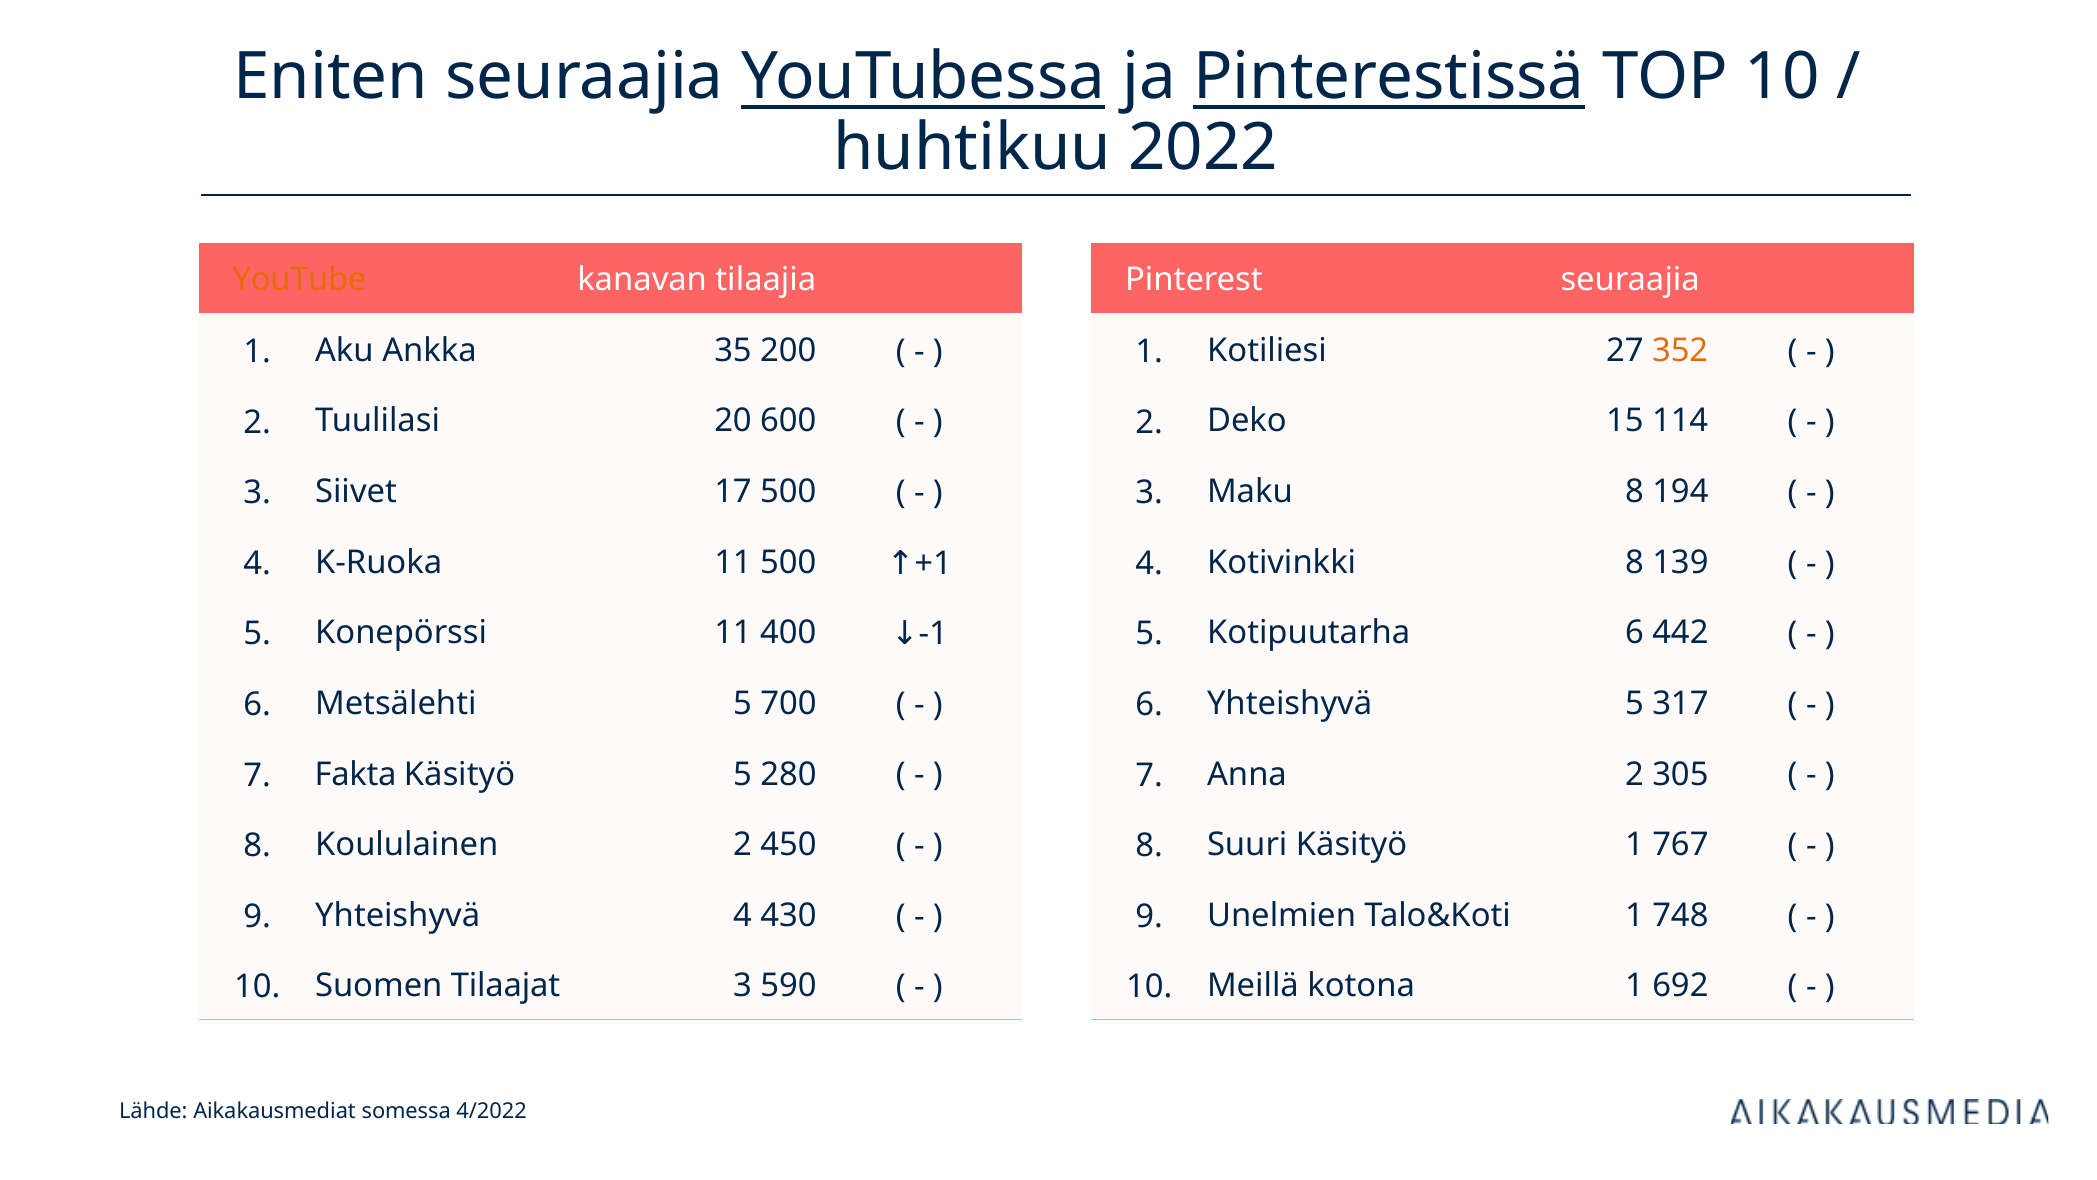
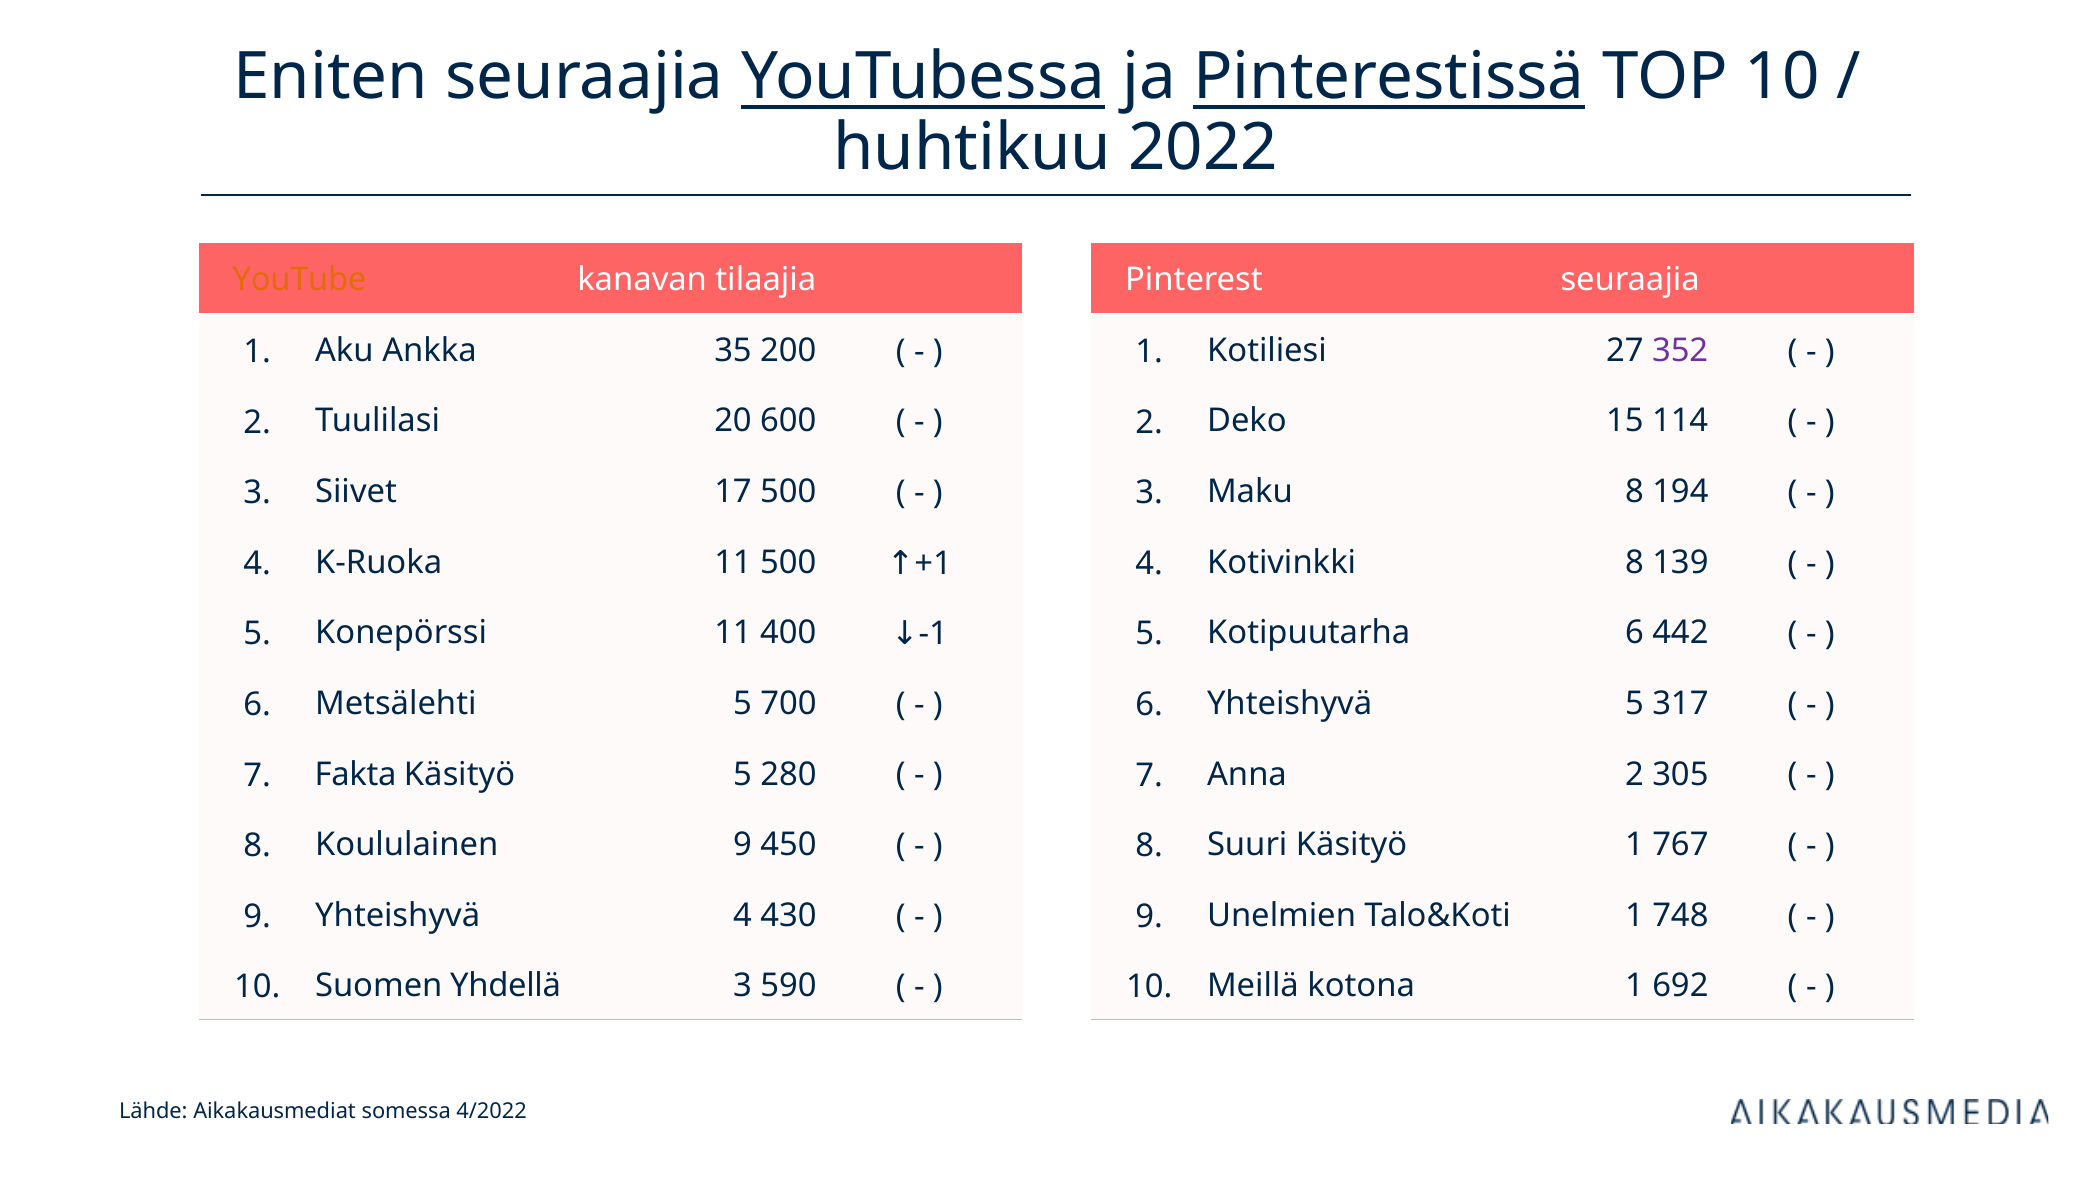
352 colour: orange -> purple (1680, 350)
Koululainen 2: 2 -> 9 (743, 845)
Tilaajat: Tilaajat -> Yhdellä (506, 986)
